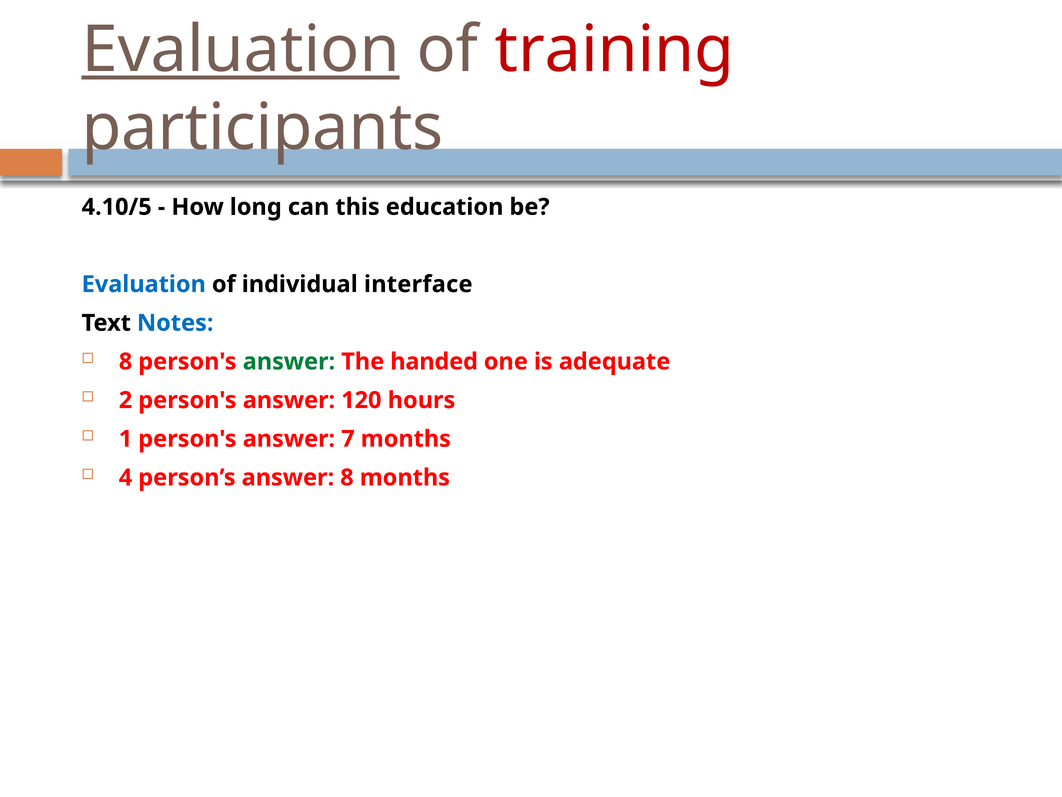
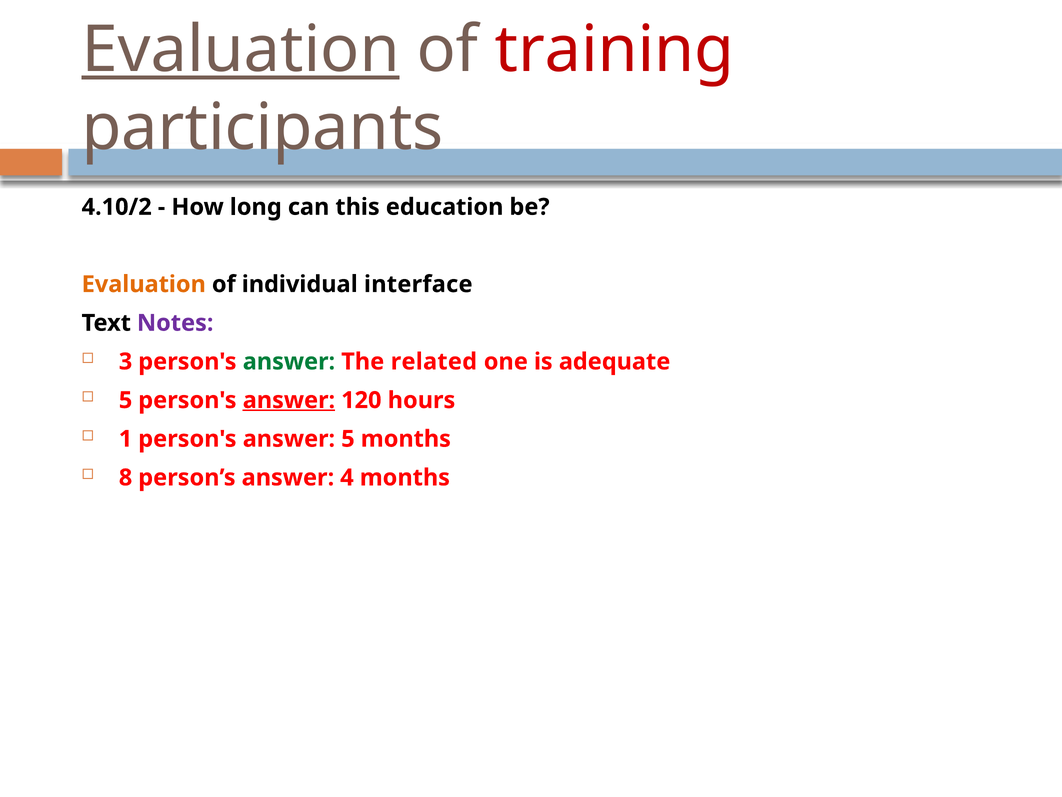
4.10/5: 4.10/5 -> 4.10/2 (117, 207)
Evaluation colour: blue -> orange (144, 284)
Notes colour: blue -> purple (175, 323)
8: 8 -> 3 (126, 361)
handed: handed -> related (434, 361)
2: 2 -> 5 (126, 400)
answer underline: none -> present (289, 400)
answer 7: 7 -> 5 (348, 439)
4: 4 -> 8 (126, 477)
answer 8: 8 -> 4 (347, 477)
